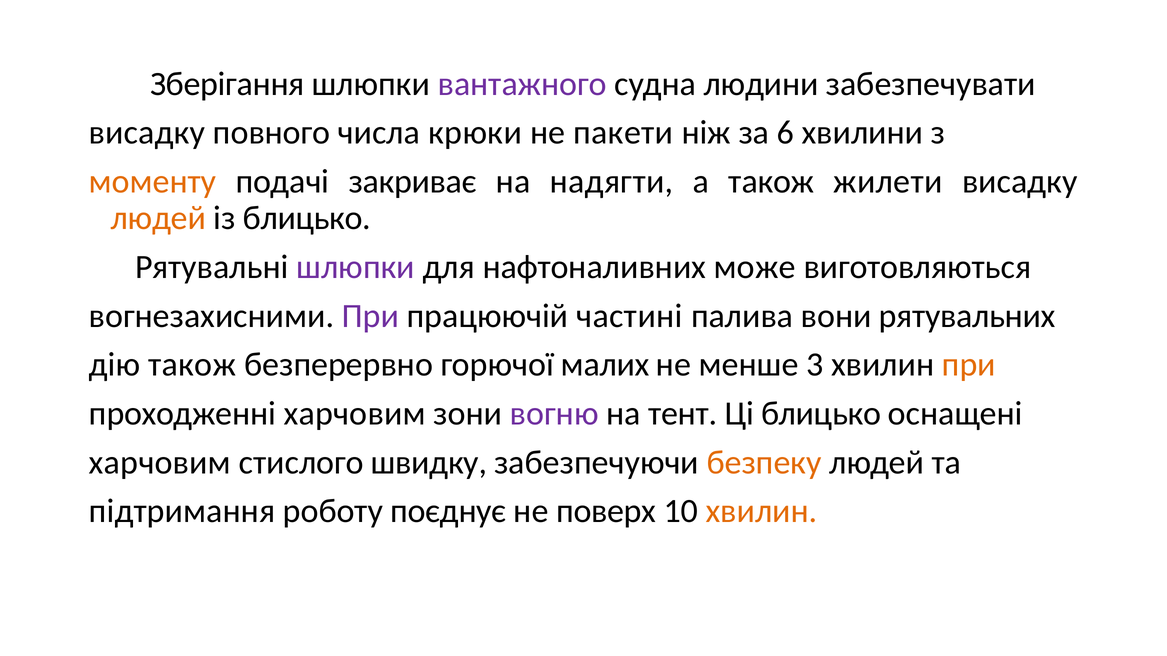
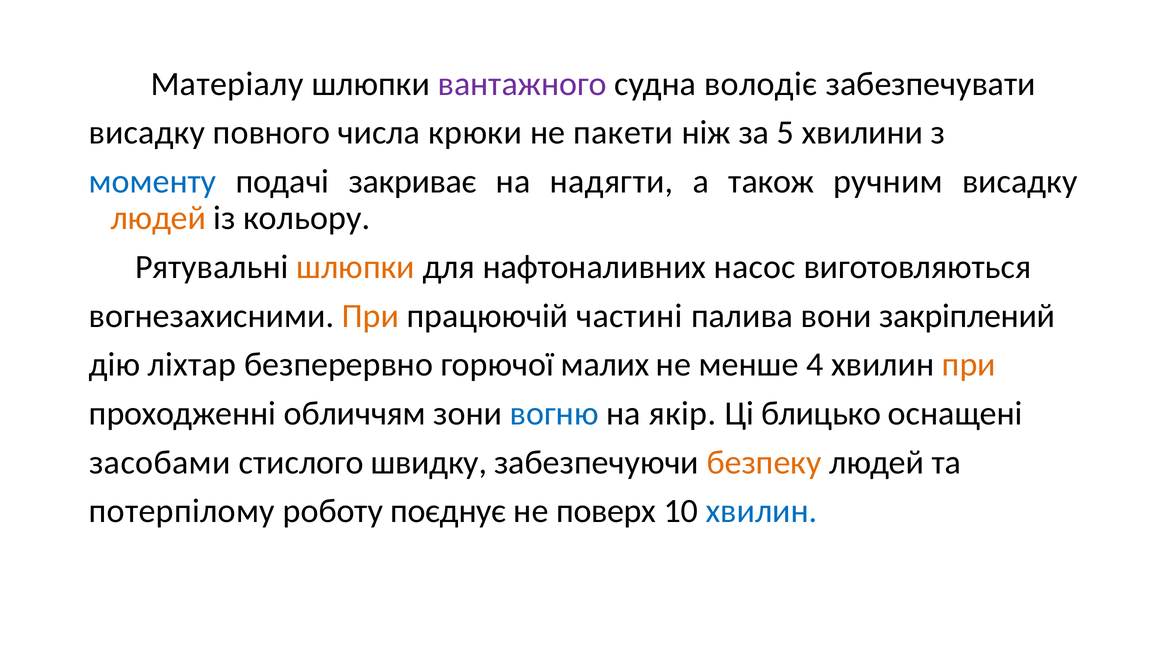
Зберігання: Зберігання -> Матеріалу (227, 84)
людини: людини -> володіє (761, 84)
6: 6 -> 5 (785, 133)
моменту colour: orange -> blue (153, 182)
жилети: жилети -> ручним (888, 182)
із блицько: блицько -> кольору (307, 218)
шлюпки colour: purple -> orange (356, 267)
може: може -> насос (755, 267)
При colour: purple -> orange (371, 316)
рятувальних: рятувальних -> закріплений (967, 316)
дію також: також -> ліхтар (192, 365)
3: 3 -> 4 (815, 365)
проходженні харчовим: харчовим -> обличчям (355, 414)
вогню colour: purple -> blue (554, 414)
тент: тент -> якір (682, 414)
харчовим: харчовим -> засобами (160, 463)
підтримання: підтримання -> потерпілому (182, 511)
хвилин colour: orange -> blue (762, 511)
